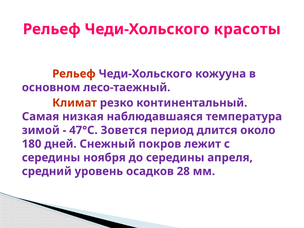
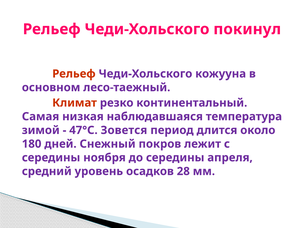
красоты: красоты -> покинул (247, 29)
